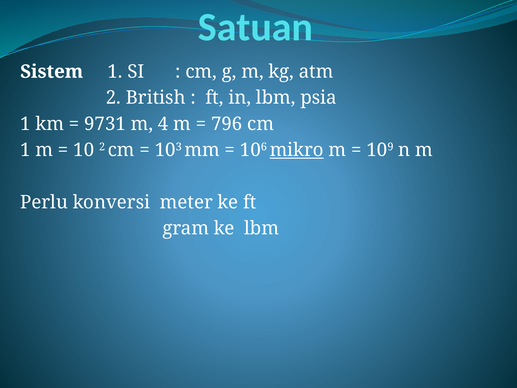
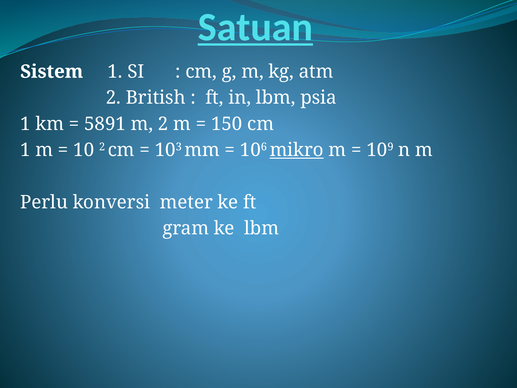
Satuan underline: none -> present (256, 27)
9731: 9731 -> 5891 (105, 124)
m 4: 4 -> 2 (163, 124)
796: 796 -> 150 (227, 124)
